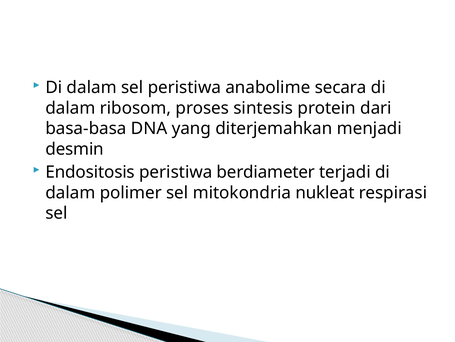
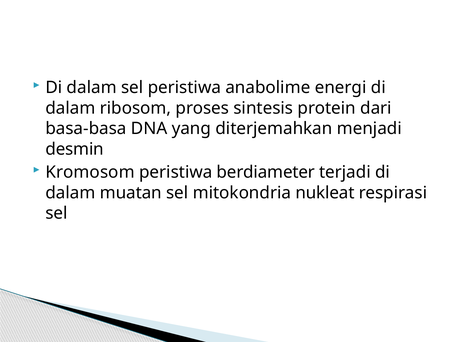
secara: secara -> energi (341, 87)
Endositosis: Endositosis -> Kromosom (90, 172)
polimer: polimer -> muatan (131, 192)
